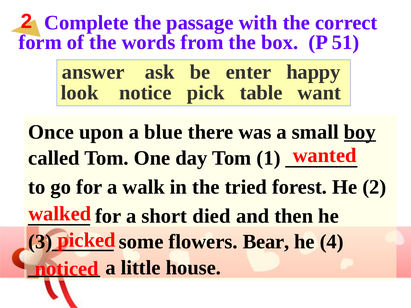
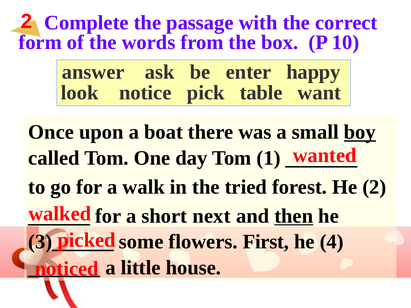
51: 51 -> 10 (346, 42)
blue: blue -> boat (163, 132)
died: died -> next (212, 216)
then underline: none -> present (294, 216)
Bear: Bear -> First (266, 242)
